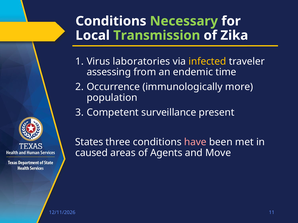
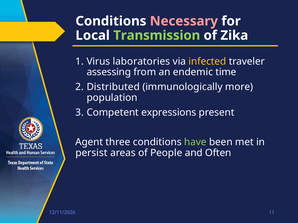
Necessary colour: light green -> pink (184, 21)
Occurrence: Occurrence -> Distributed (113, 87)
surveillance: surveillance -> expressions (169, 113)
States: States -> Agent (89, 142)
have colour: pink -> light green (195, 142)
caused: caused -> persist (91, 153)
Agents: Agents -> People (166, 153)
Move: Move -> Often (218, 153)
